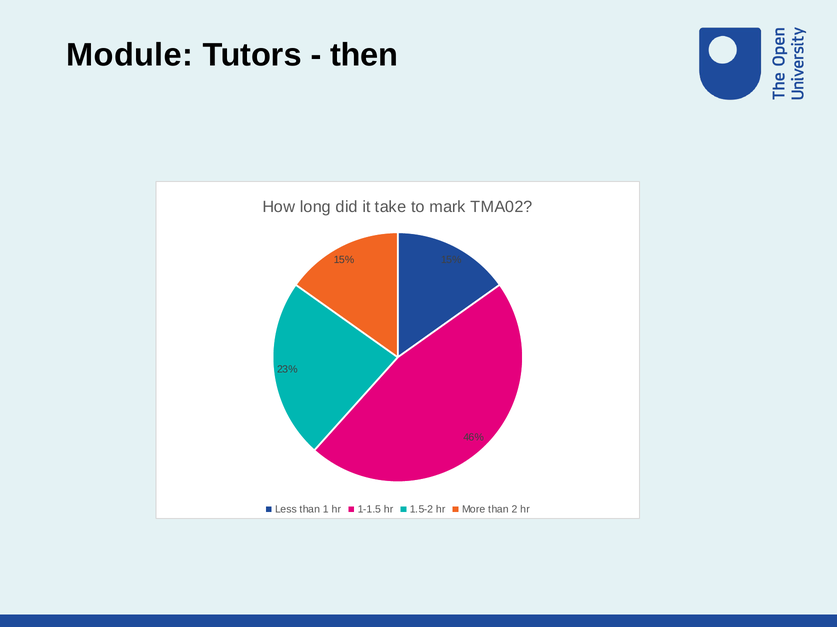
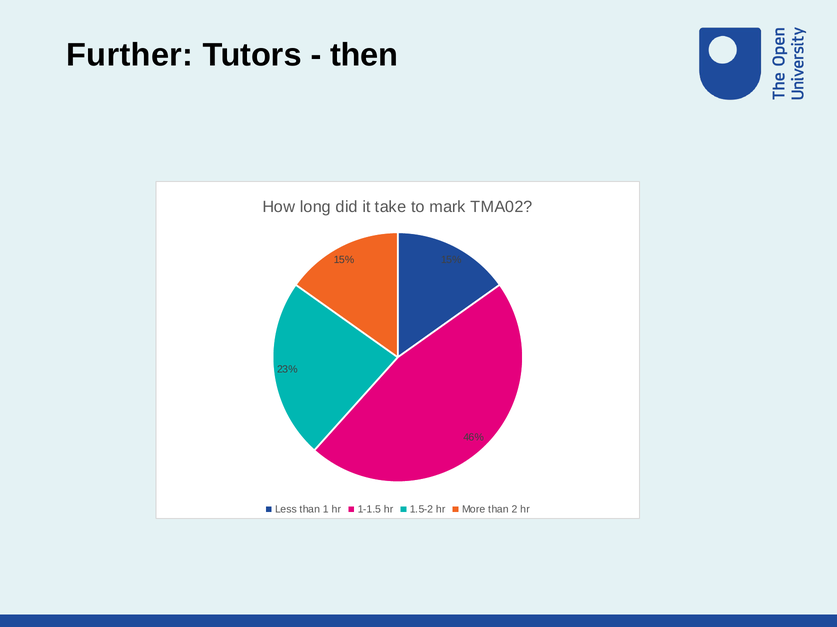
Module: Module -> Further (130, 55)
